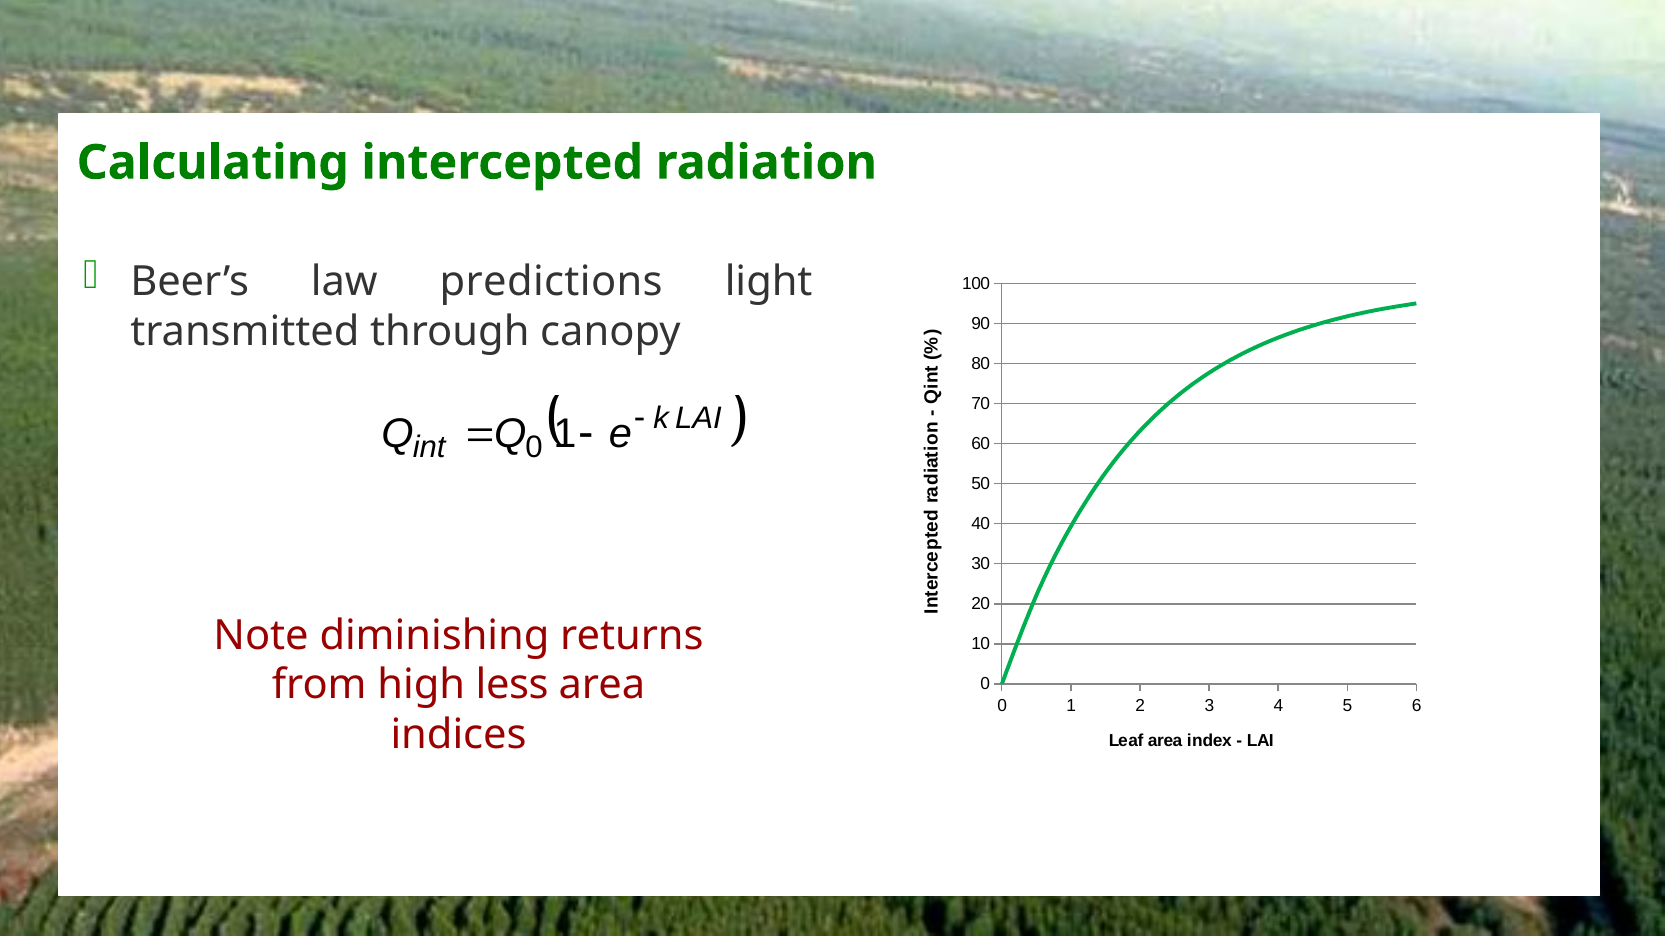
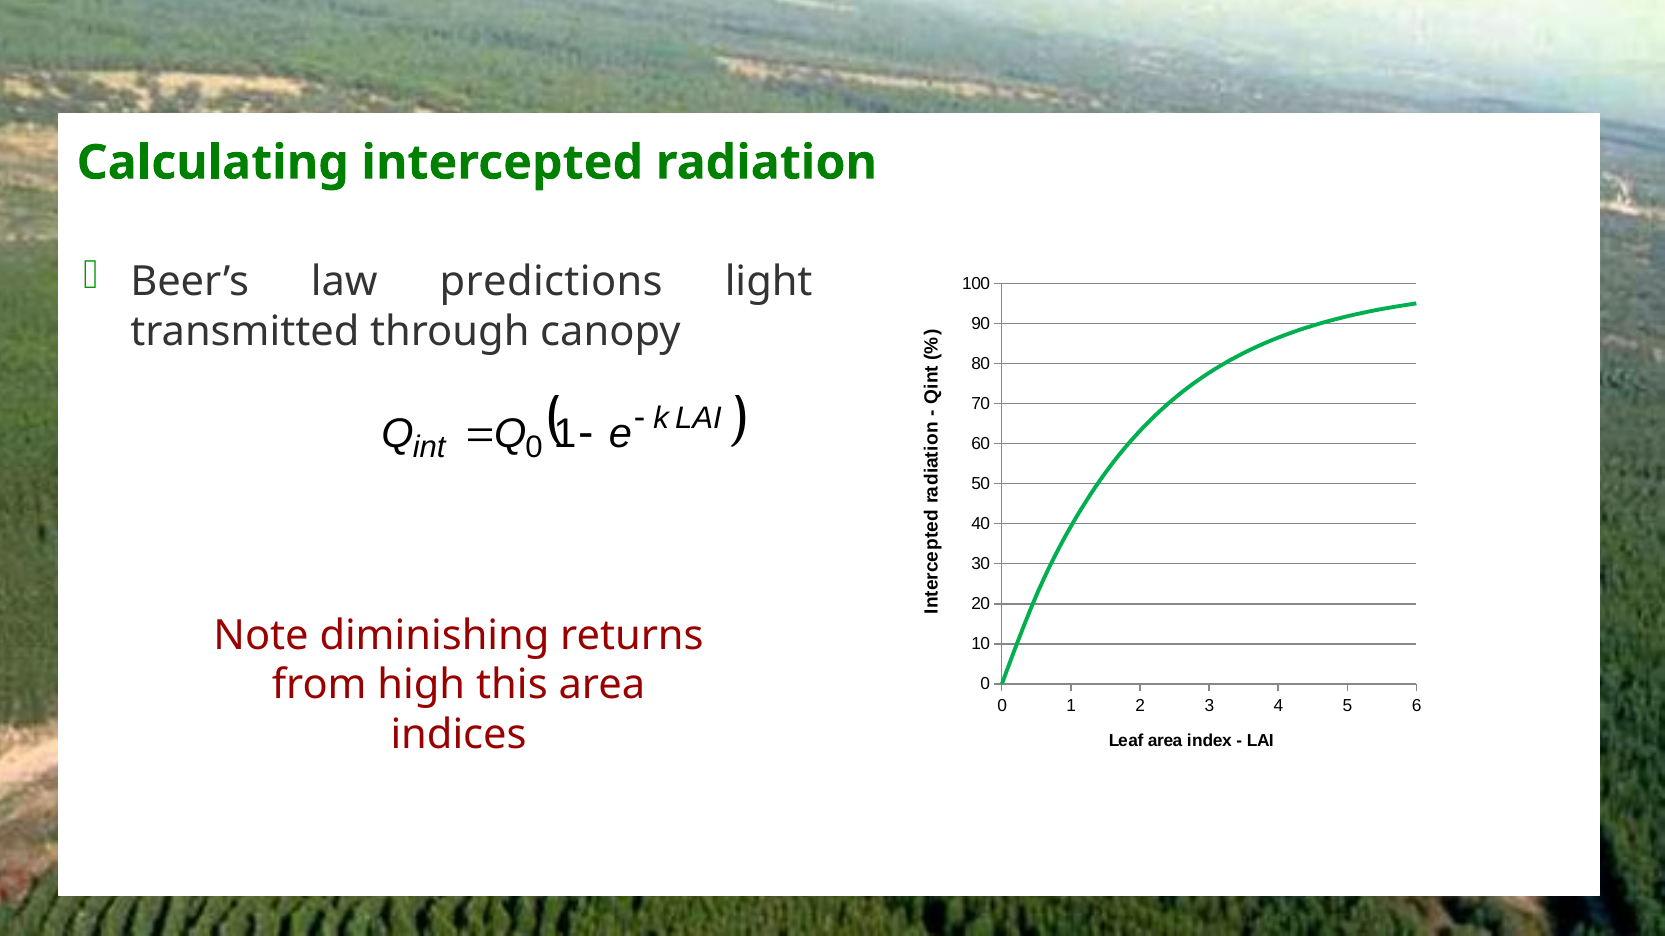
less: less -> this (512, 686)
